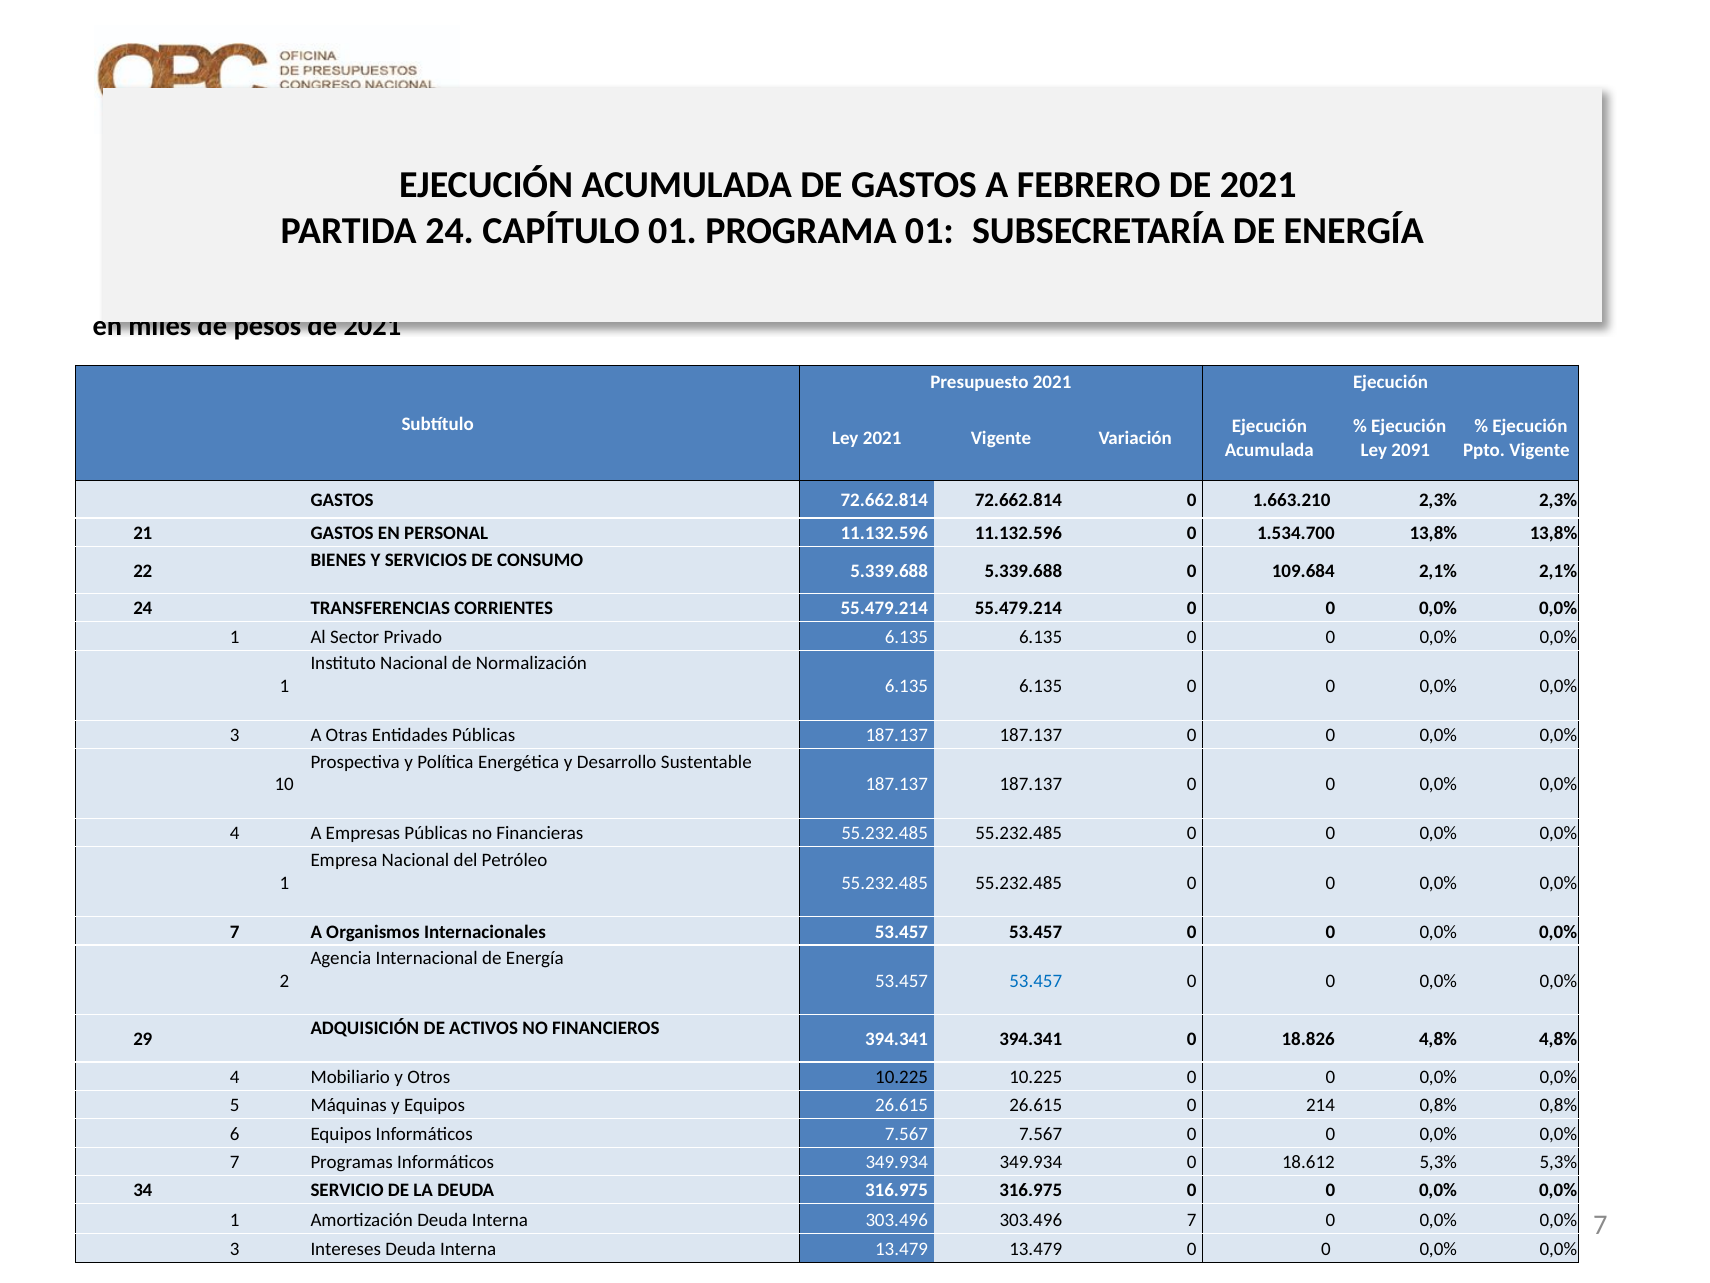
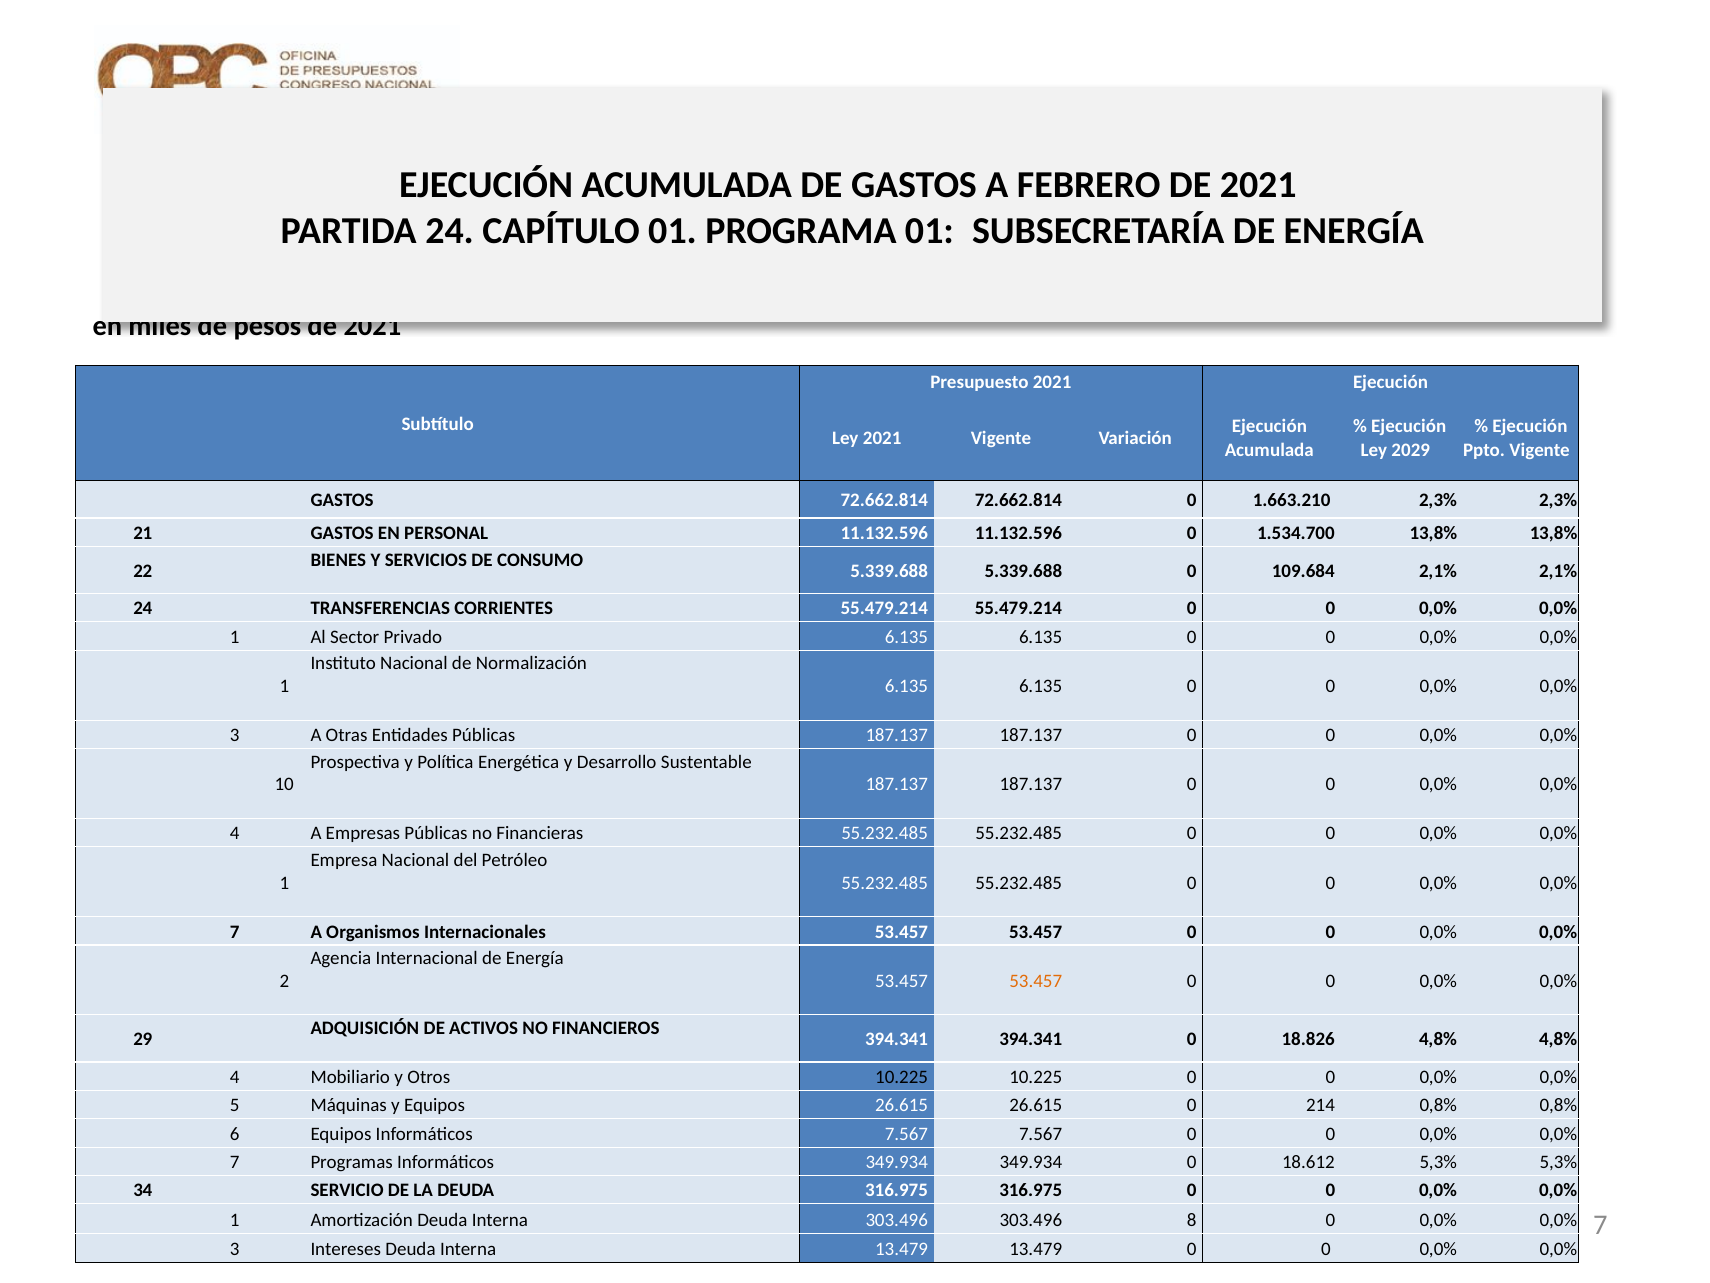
2091: 2091 -> 2029 (1411, 450)
53.457 colour: blue -> orange (1036, 981)
7: 7 -> 8 (1192, 1219)
